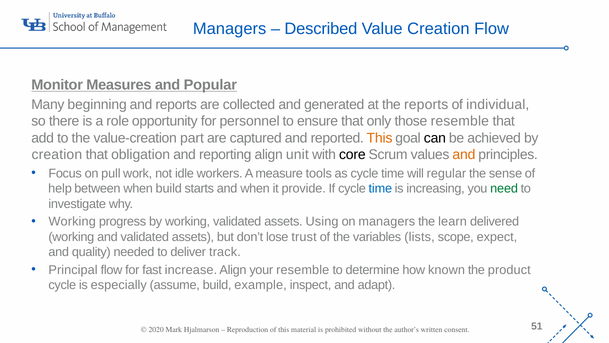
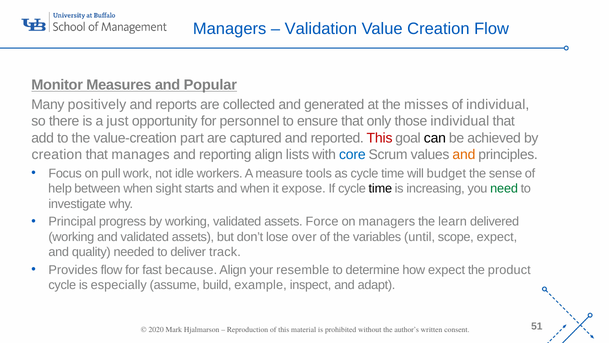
Described: Described -> Validation (321, 29)
beginning: beginning -> positively (97, 104)
the reports: reports -> misses (426, 104)
role: role -> just (118, 121)
those resemble: resemble -> individual (460, 121)
This colour: orange -> red (380, 138)
obligation: obligation -> manages (140, 155)
unit: unit -> lists (298, 155)
core colour: black -> blue (352, 155)
regular: regular -> budget (446, 173)
when build: build -> sight (169, 188)
provide: provide -> expose (304, 188)
time colour: blue -> black (380, 188)
Working: Working -> Principal (72, 221)
Using: Using -> Force (322, 221)
trust: trust -> over (304, 237)
lists: lists -> until (420, 237)
Principal: Principal -> Provides (73, 270)
increase: increase -> because (191, 270)
how known: known -> expect (447, 270)
